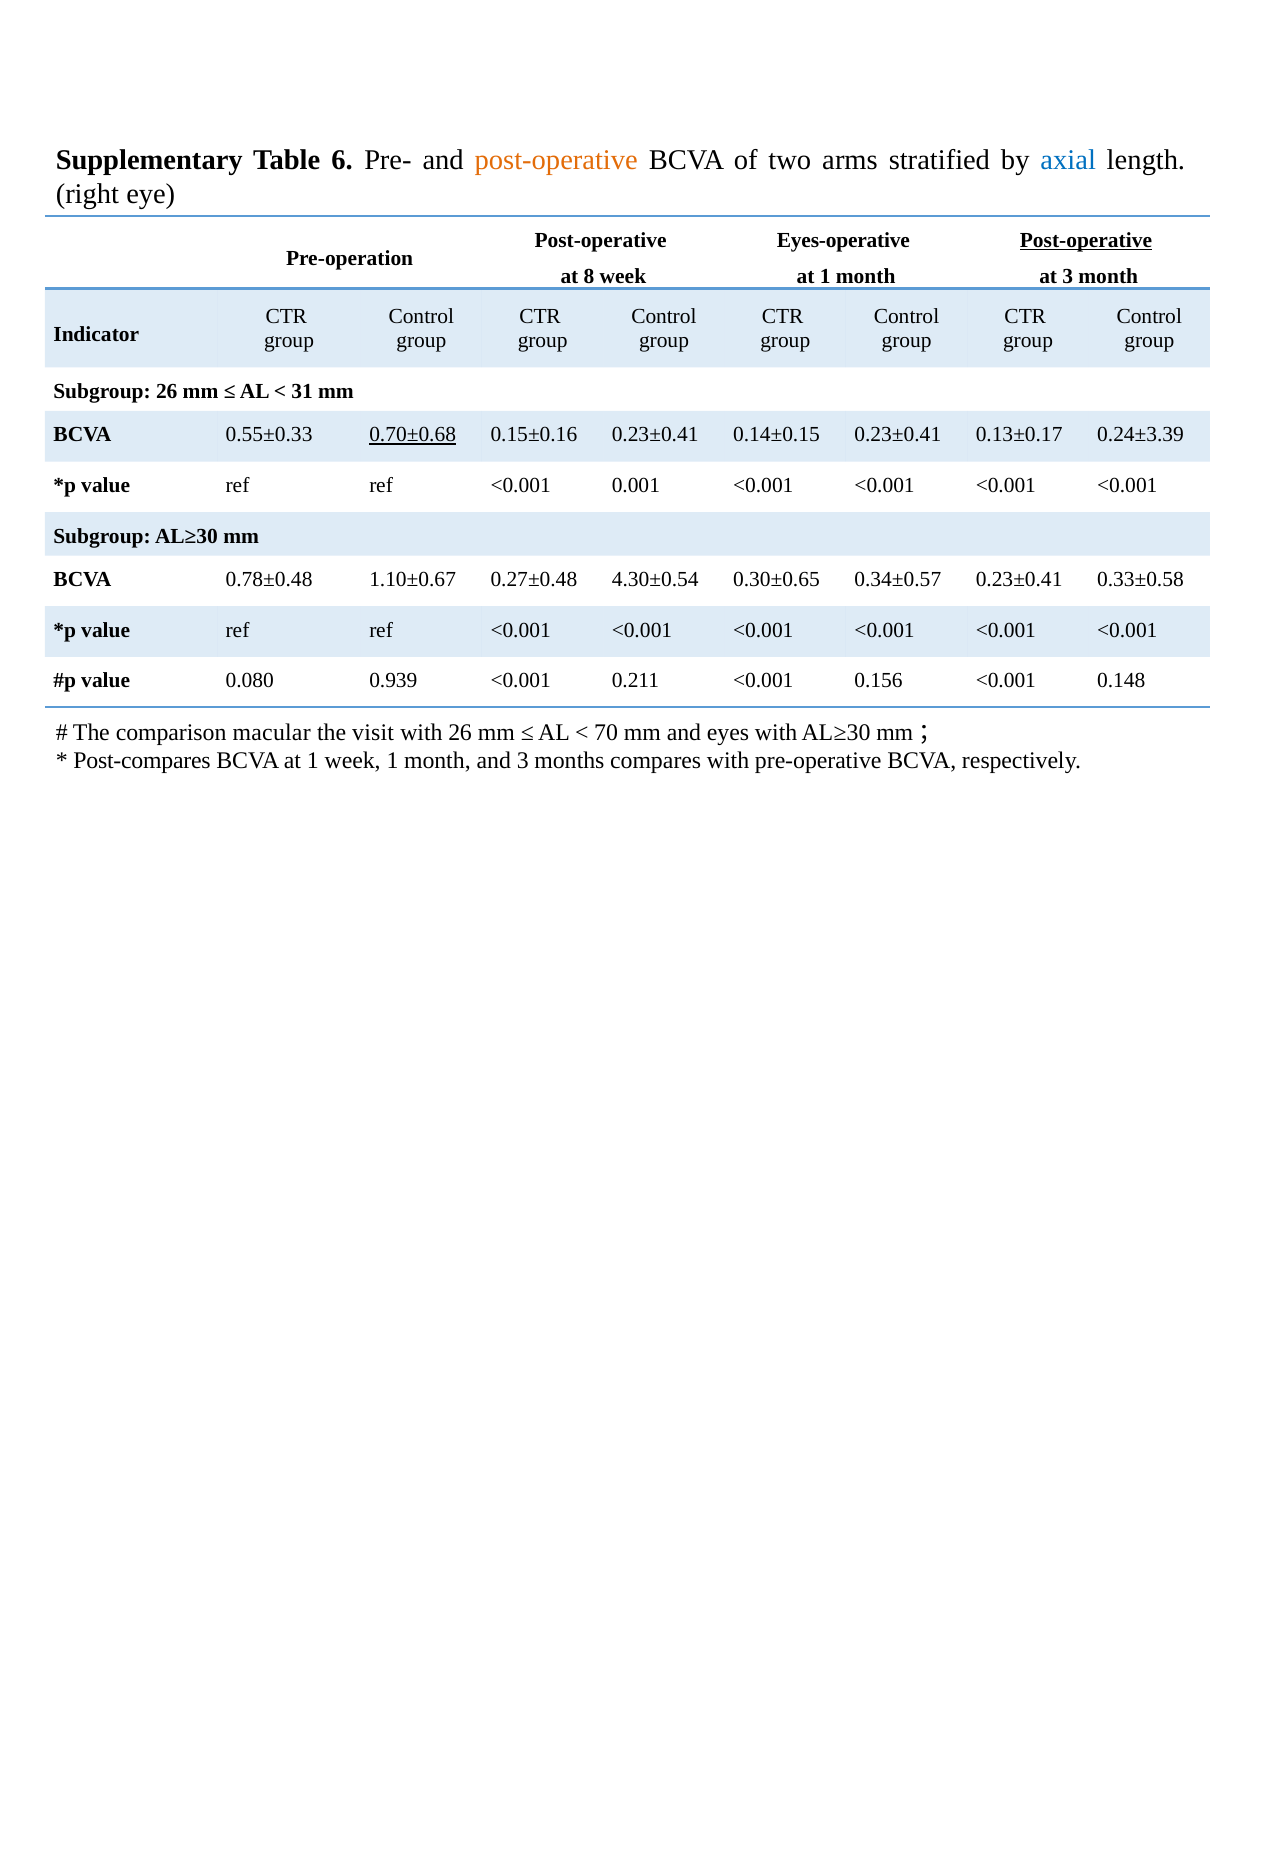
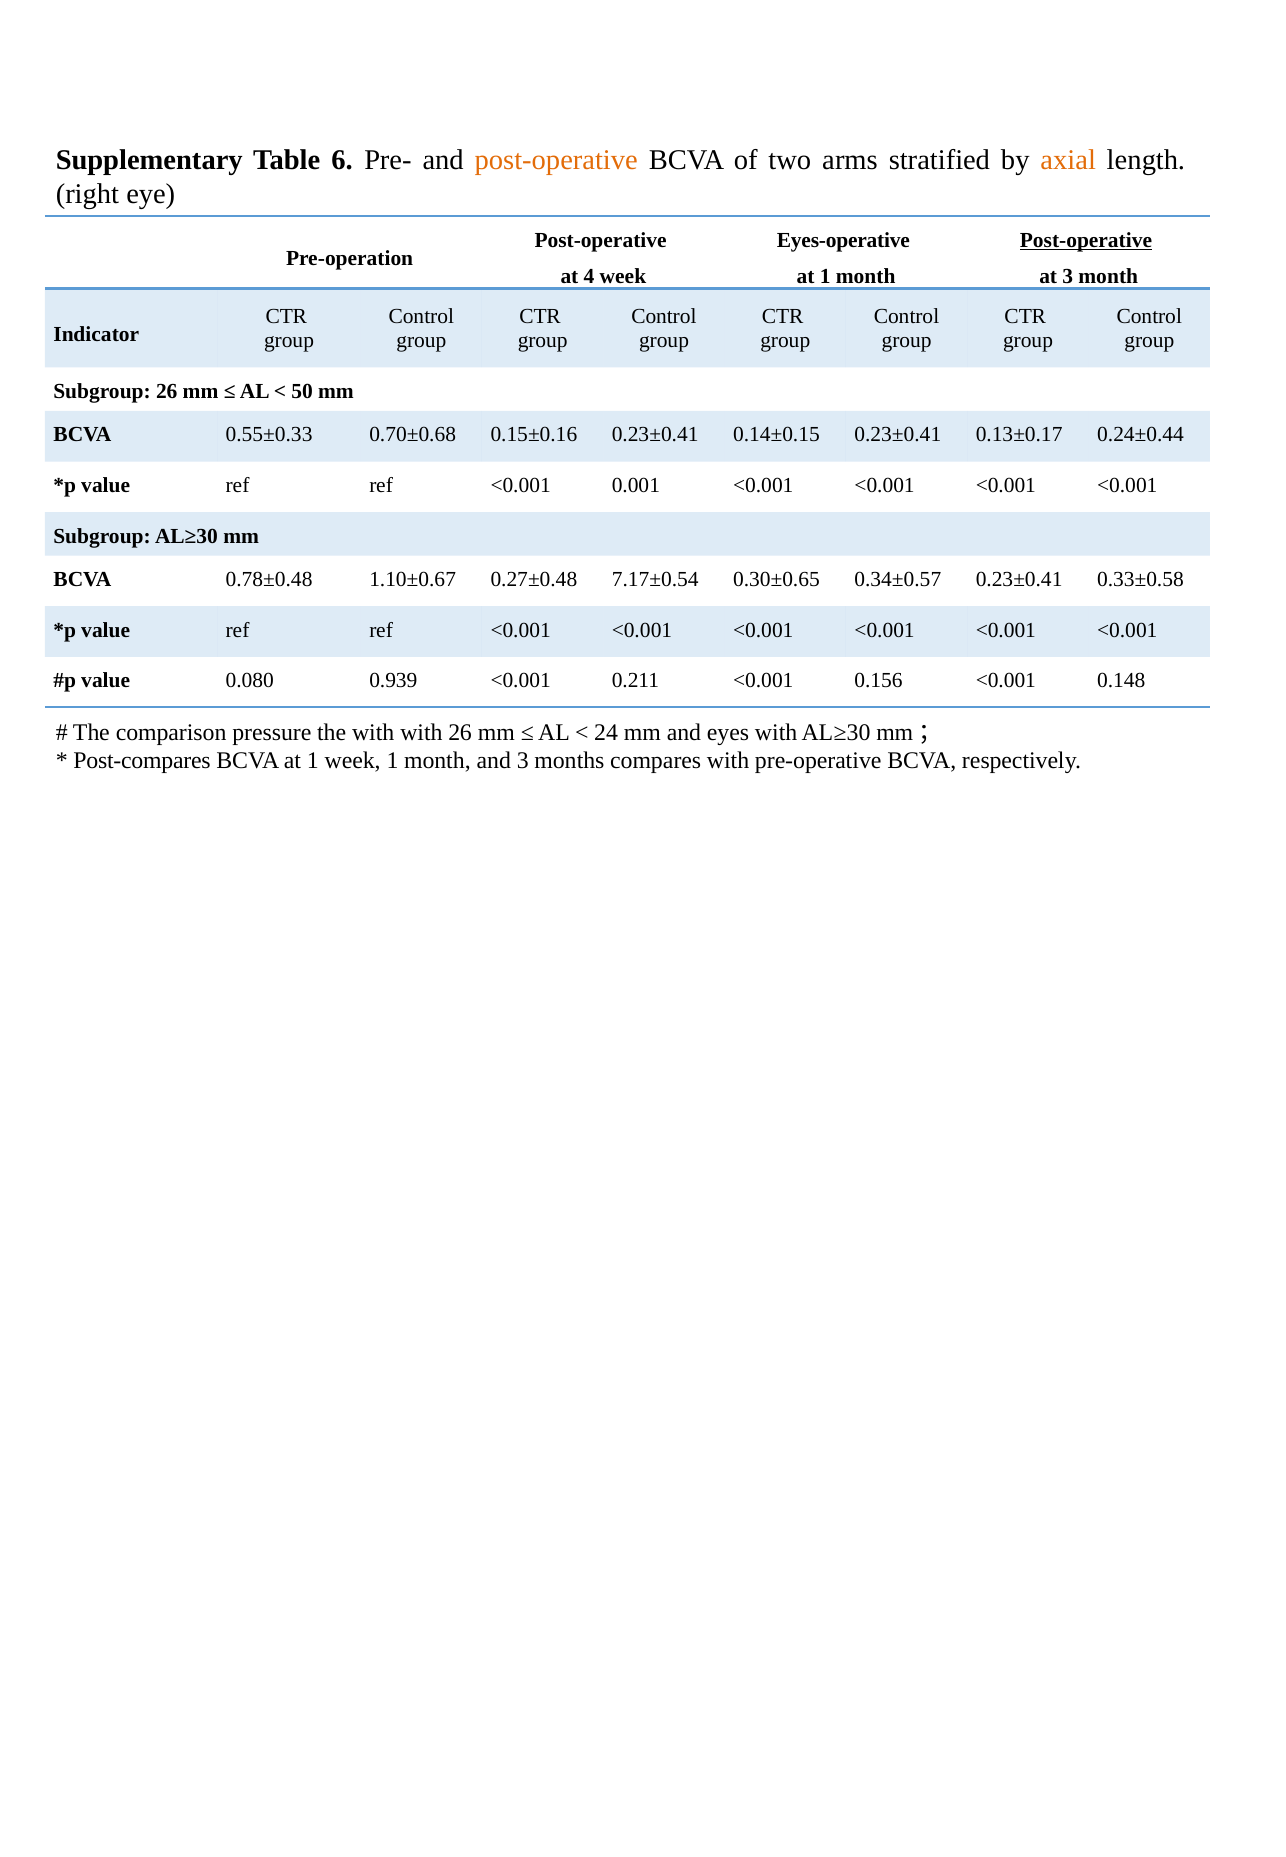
axial colour: blue -> orange (1068, 160)
8: 8 -> 4 (589, 276)
31: 31 -> 50 (302, 392)
0.70±0.68 underline: present -> none (413, 435)
0.24±3.39: 0.24±3.39 -> 0.24±0.44 (1141, 435)
4.30±0.54: 4.30±0.54 -> 7.17±0.54 (655, 580)
macular: macular -> pressure (272, 733)
the visit: visit -> with (373, 733)
70: 70 -> 24 (606, 733)
